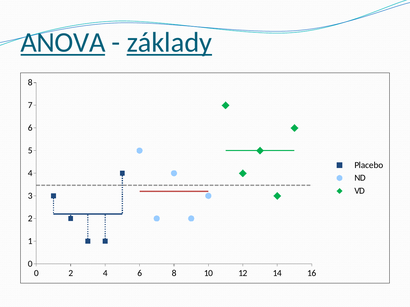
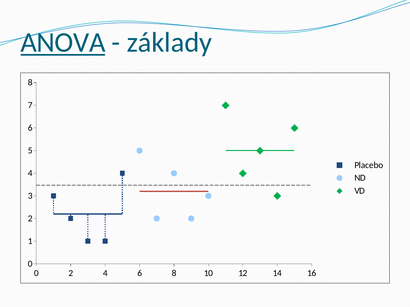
základy underline: present -> none (169, 43)
